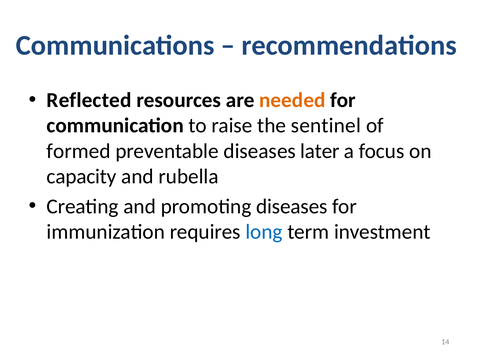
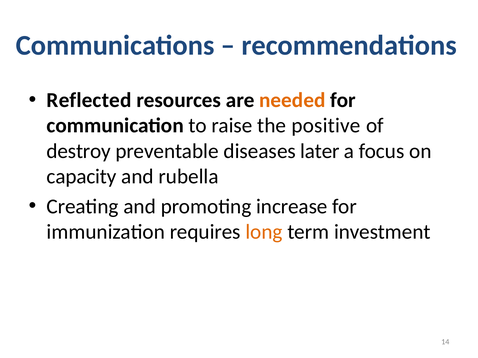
sentinel: sentinel -> positive (326, 126)
formed: formed -> destroy (79, 151)
promoting diseases: diseases -> increase (292, 207)
long colour: blue -> orange (264, 232)
